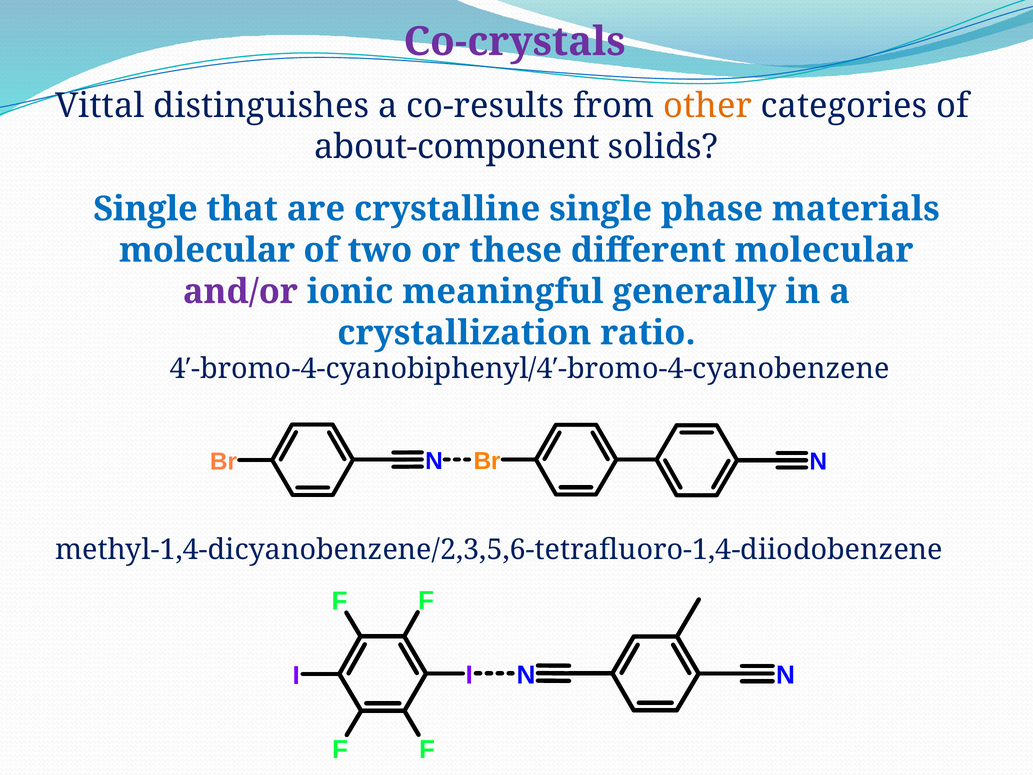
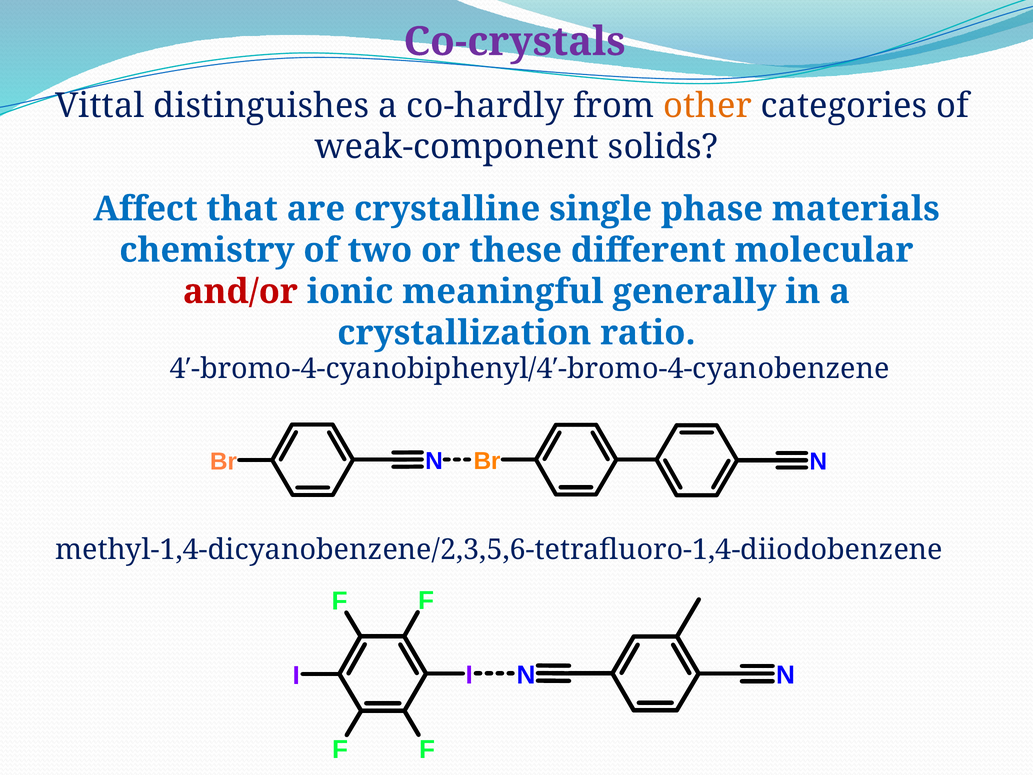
co-results: co-results -> co-hardly (485, 106)
about-component: about-component -> weak-component (457, 147)
Single: Single -> Affect (145, 209)
molecular: molecular -> chemistry (207, 250)
and/or colour: purple -> red (240, 292)
